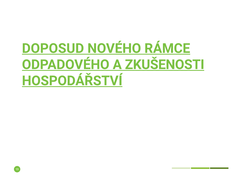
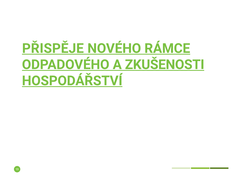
DOPOSUD: DOPOSUD -> PŘISPĚJE (53, 48)
